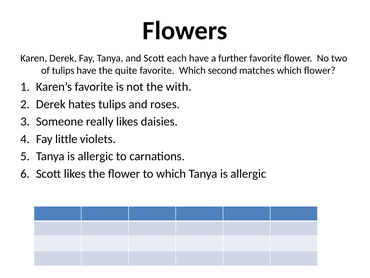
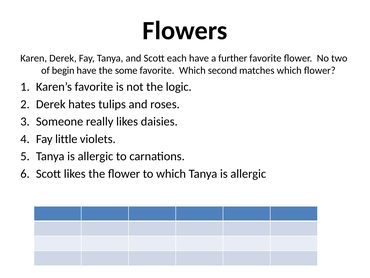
of tulips: tulips -> begin (63, 70)
quite: quite -> some (126, 70)
with: with -> logic (179, 87)
